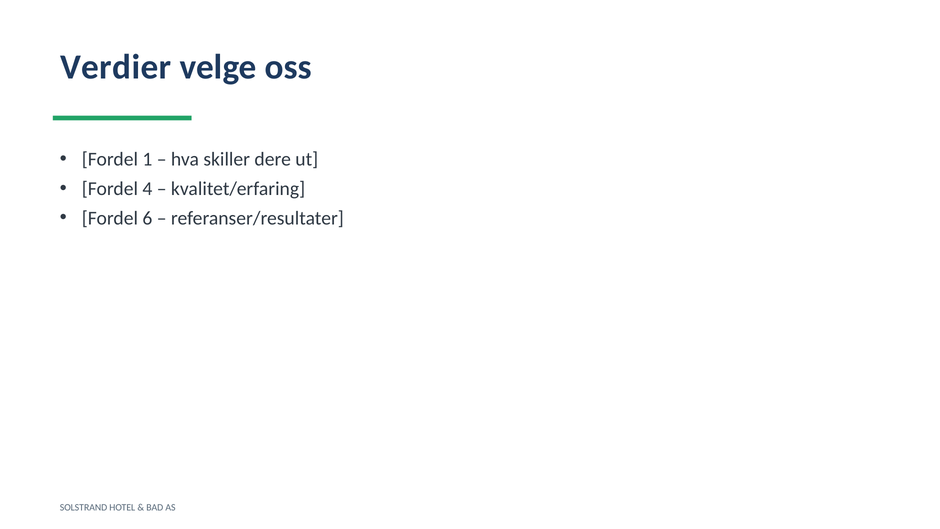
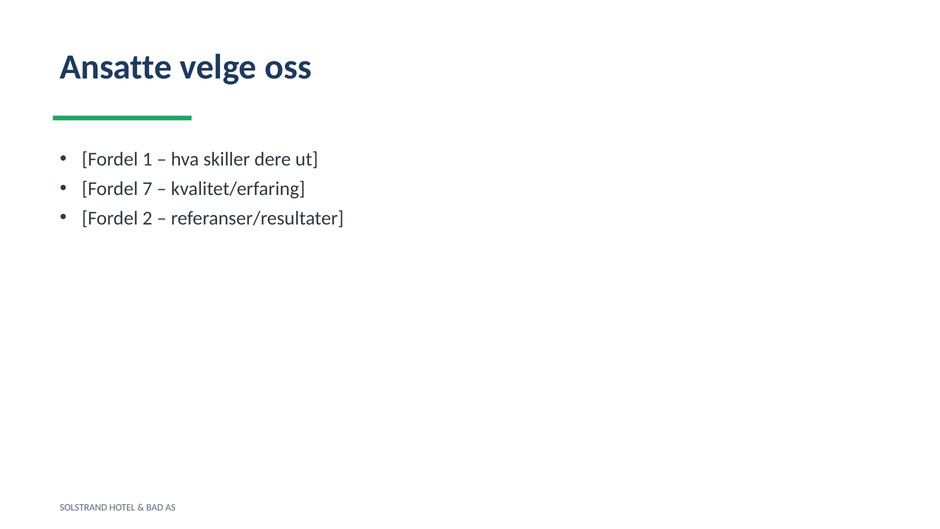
Verdier: Verdier -> Ansatte (116, 67)
4: 4 -> 7 (147, 189)
6: 6 -> 2 (147, 218)
